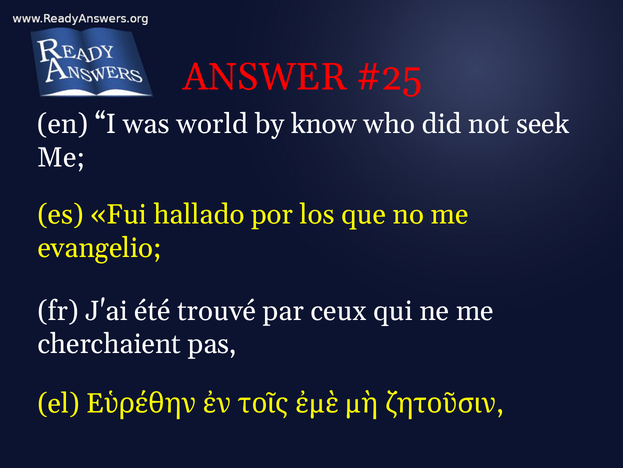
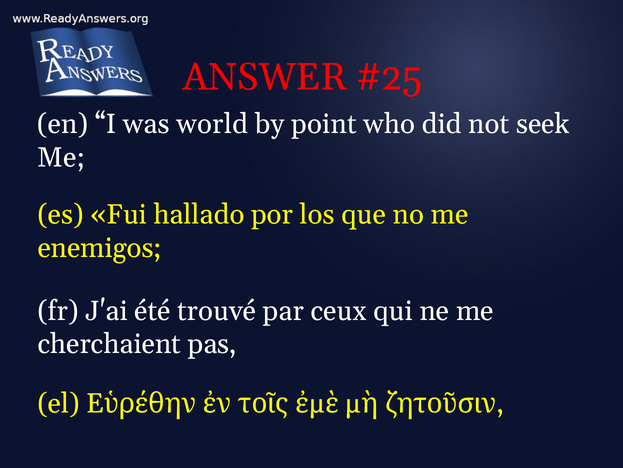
know: know -> point (324, 124)
evangelio: evangelio -> enemigos (100, 248)
